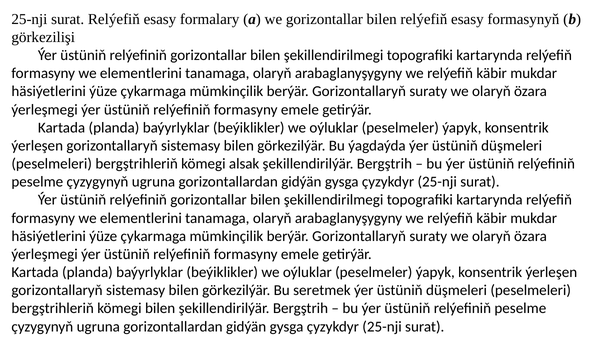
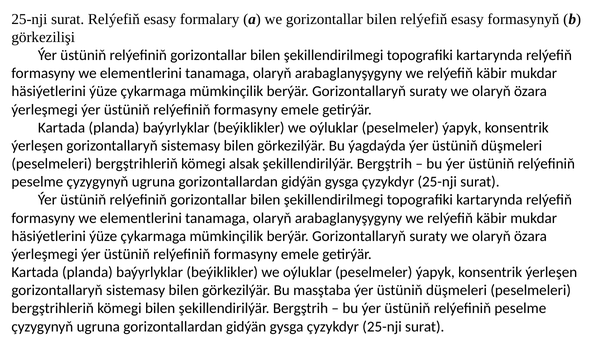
seretmek: seretmek -> masştaba (322, 291)
